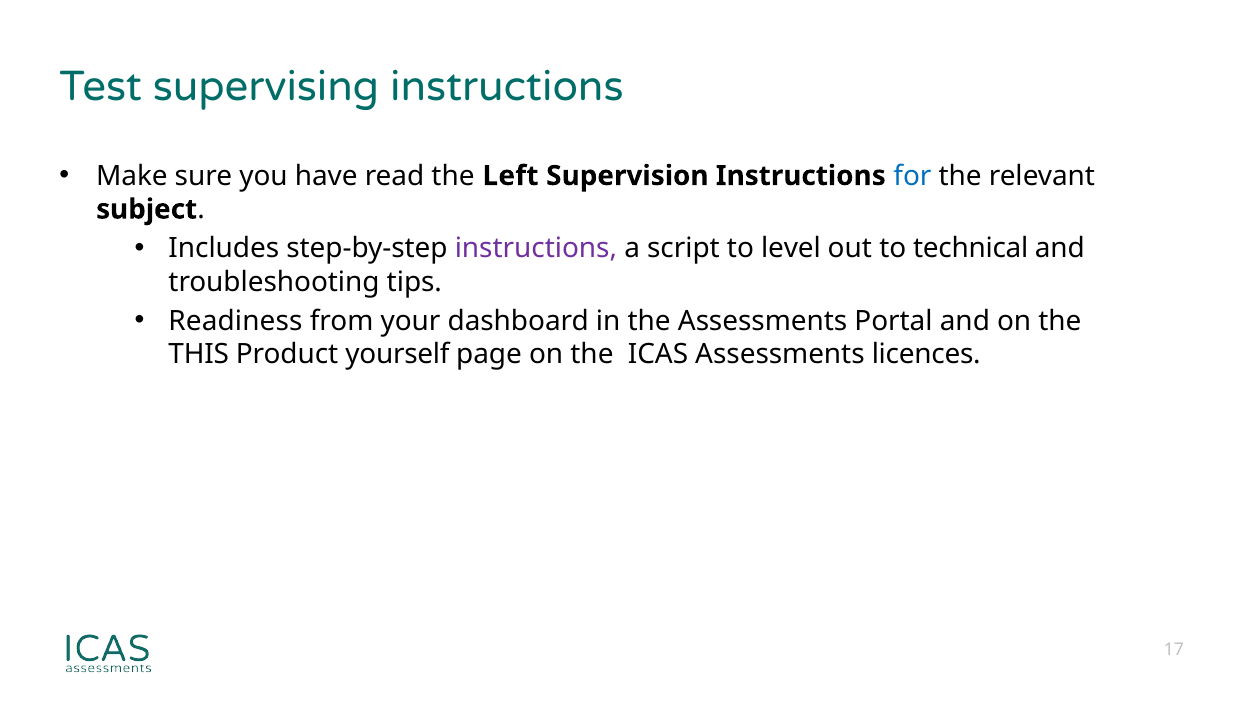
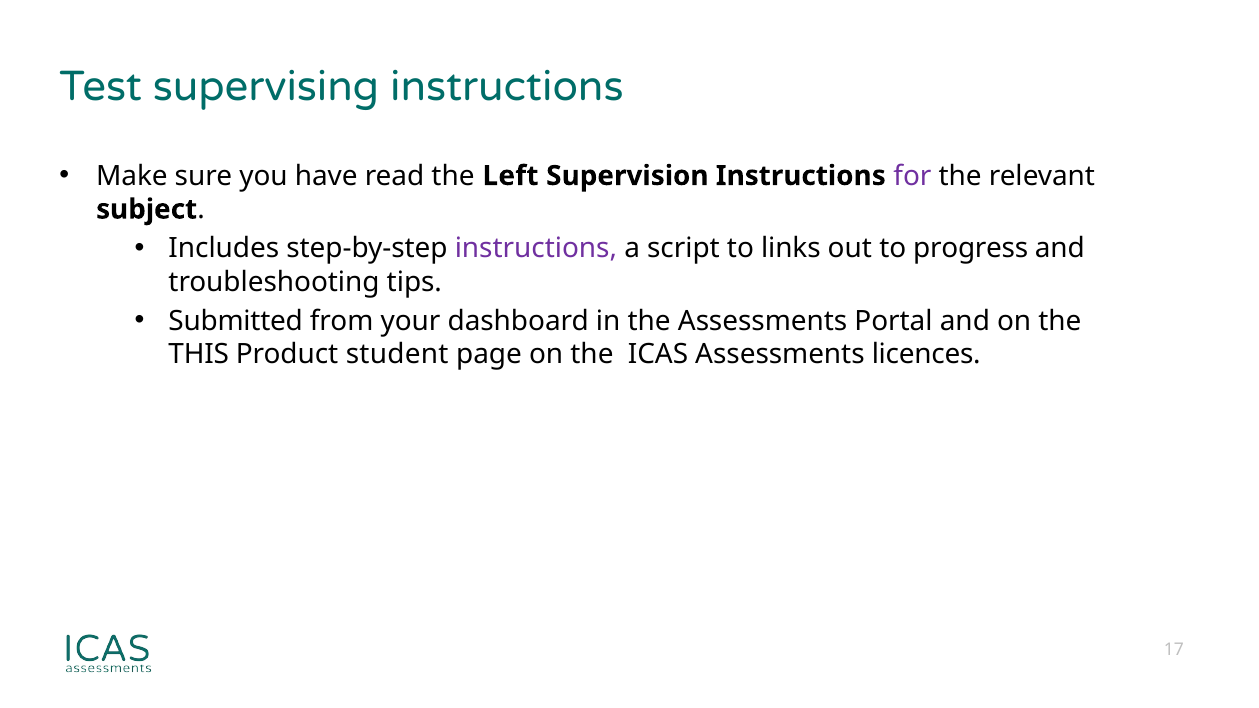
for colour: blue -> purple (912, 176)
level: level -> links (791, 249)
technical: technical -> progress (971, 249)
Readiness: Readiness -> Submitted (236, 321)
yourself: yourself -> student (397, 355)
